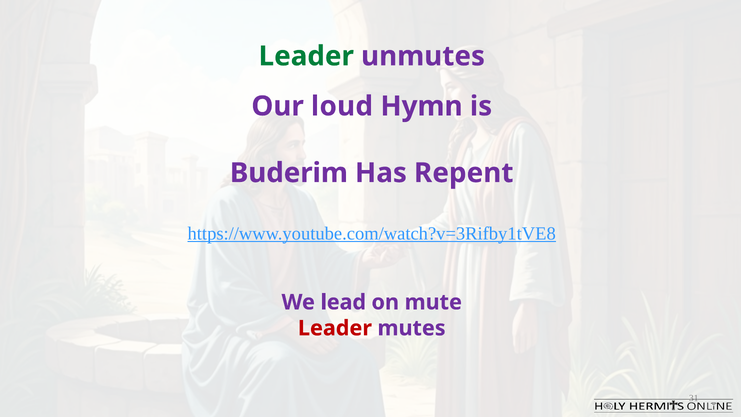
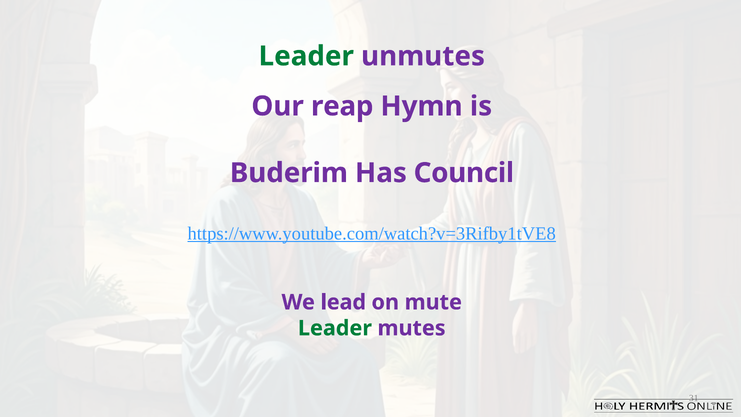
loud: loud -> reap (342, 106)
Repent: Repent -> Council (464, 173)
Leader colour: red -> green (335, 328)
